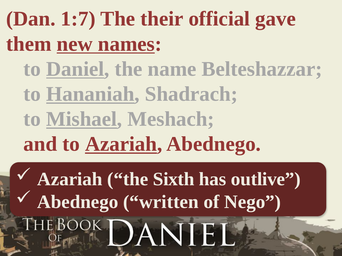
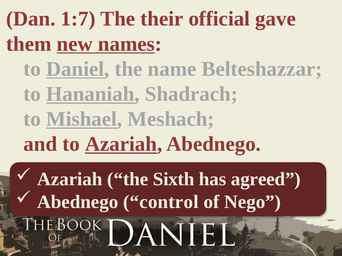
outlive: outlive -> agreed (266, 180)
written: written -> control (161, 202)
